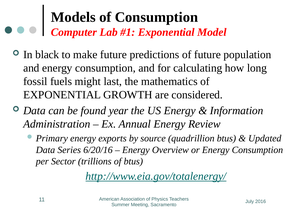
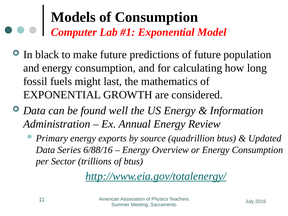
year: year -> well (118, 111)
6/20/16: 6/20/16 -> 6/88/16 (98, 150)
